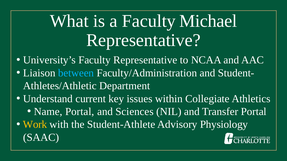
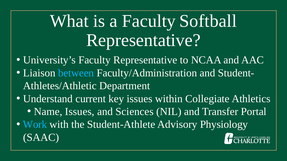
Michael: Michael -> Softball (208, 21)
Name Portal: Portal -> Issues (80, 112)
Work colour: yellow -> light blue (35, 125)
